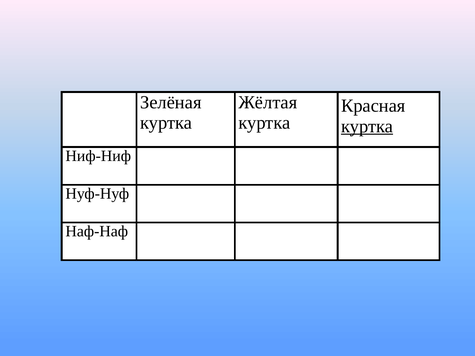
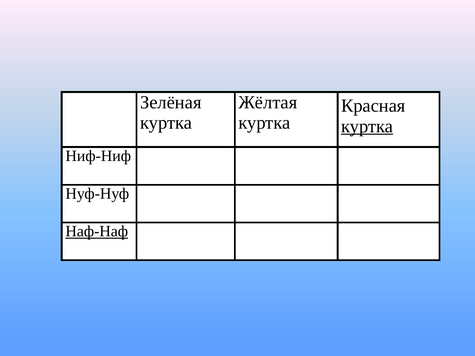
Наф-Наф underline: none -> present (97, 231)
